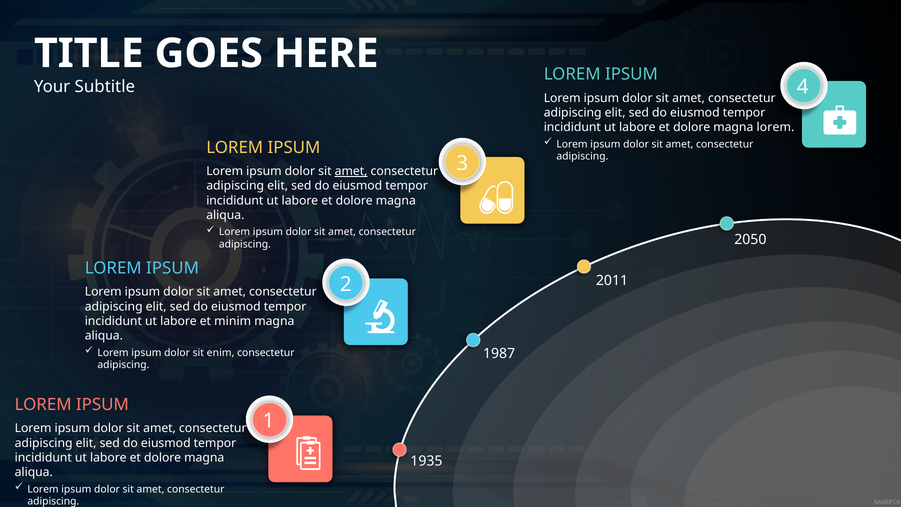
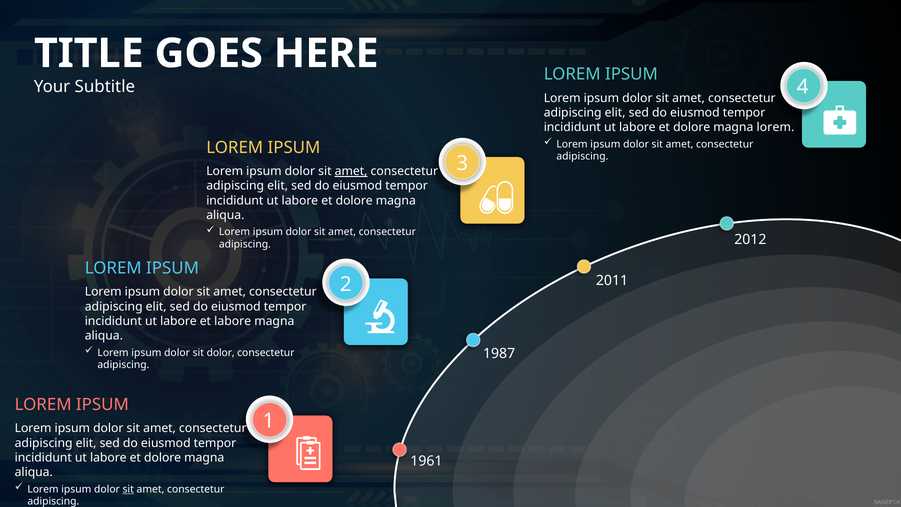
2050: 2050 -> 2012 (750, 239)
et minim: minim -> labore (233, 321)
sit enim: enim -> dolor (221, 353)
1935: 1935 -> 1961 (426, 461)
sit underline: none -> present (128, 489)
